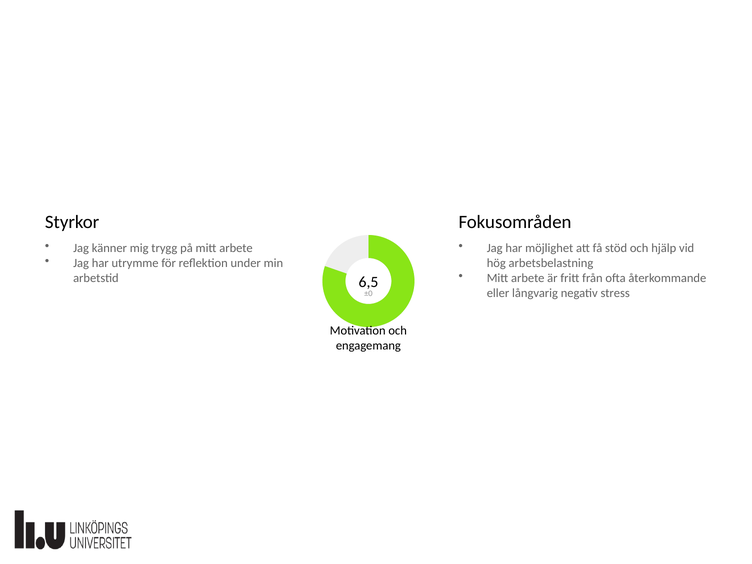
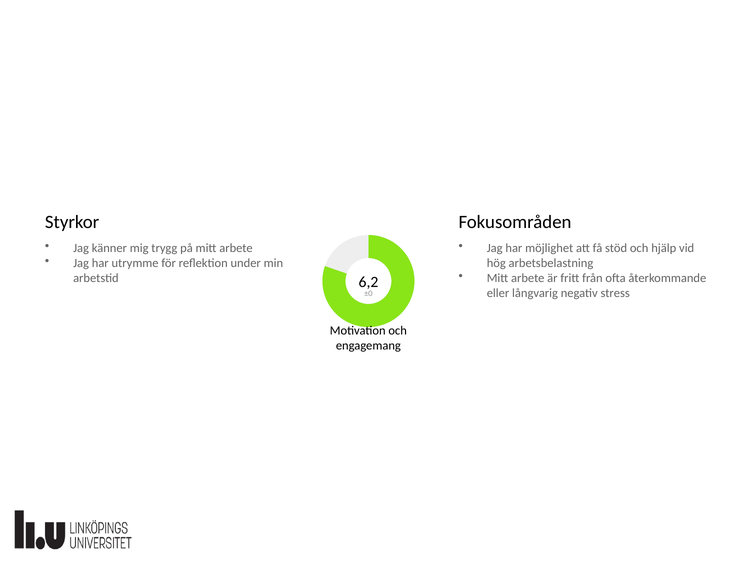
6,5: 6,5 -> 6,2 (368, 282)
